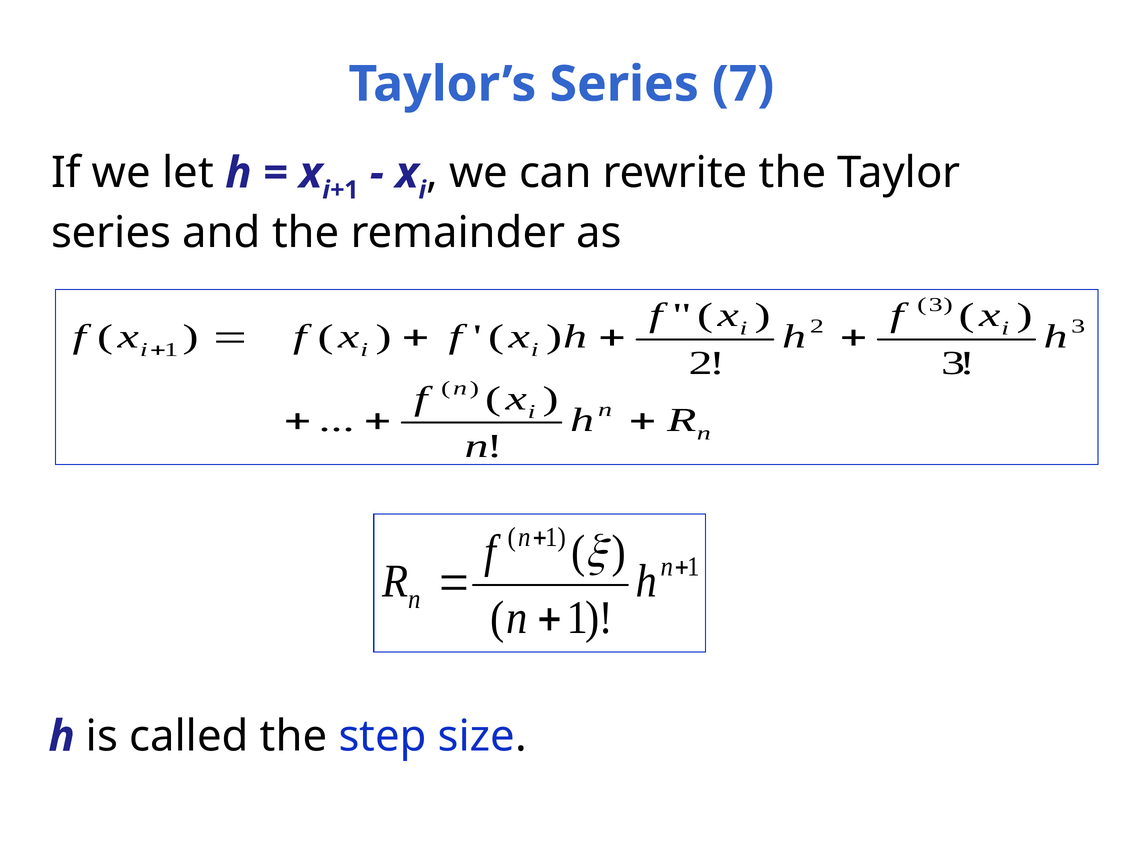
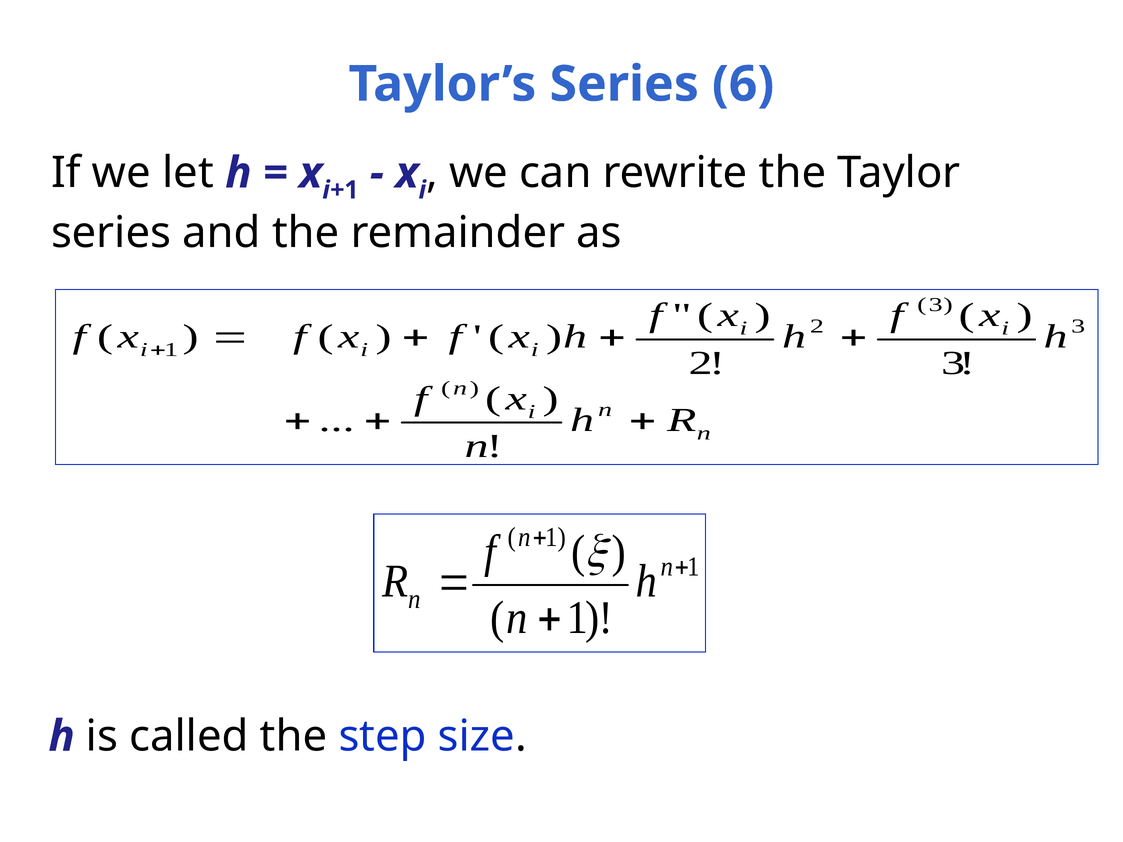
7: 7 -> 6 (743, 84)
